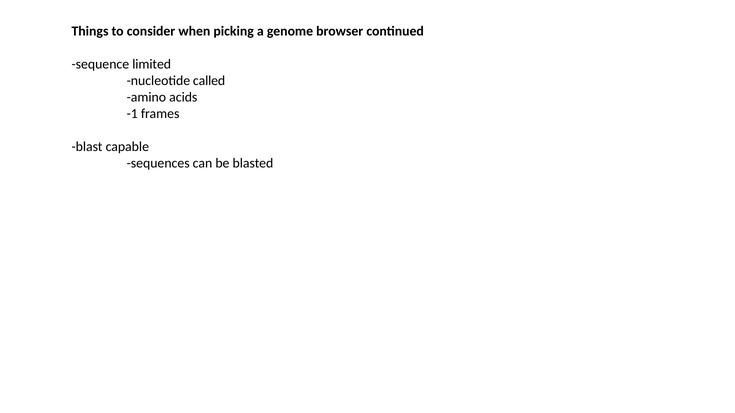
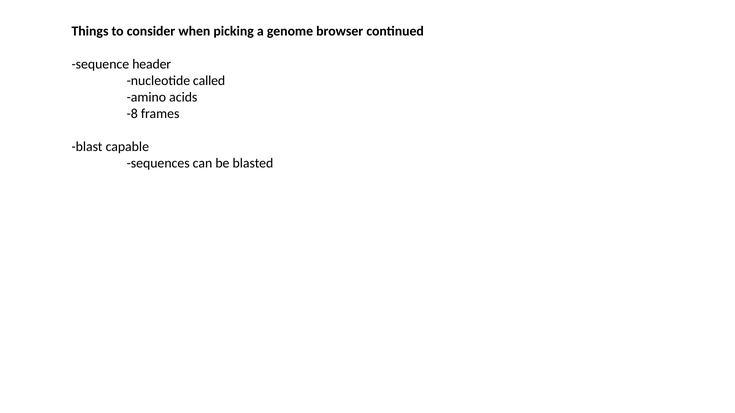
limited: limited -> header (152, 64)
-1: -1 -> -8 (132, 114)
